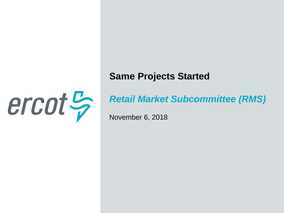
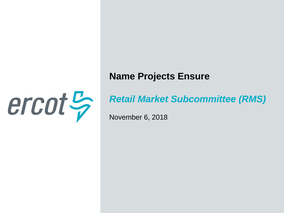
Same: Same -> Name (122, 76)
Started: Started -> Ensure (194, 76)
